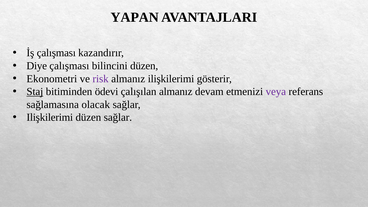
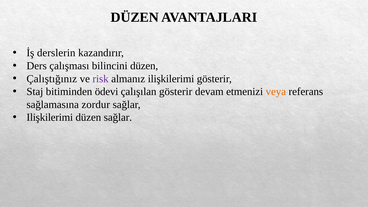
YAPAN: YAPAN -> DÜZEN (135, 17)
İş çalışması: çalışması -> derslerin (56, 53)
Diye: Diye -> Ders (37, 66)
Ekonometri: Ekonometri -> Çalıştığınız (52, 79)
Staj underline: present -> none (35, 92)
çalışılan almanız: almanız -> gösterir (176, 92)
veya colour: purple -> orange (276, 92)
olacak: olacak -> zordur (96, 104)
